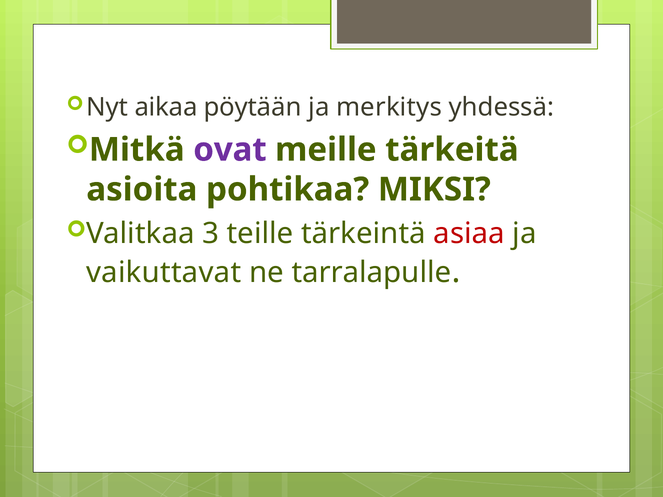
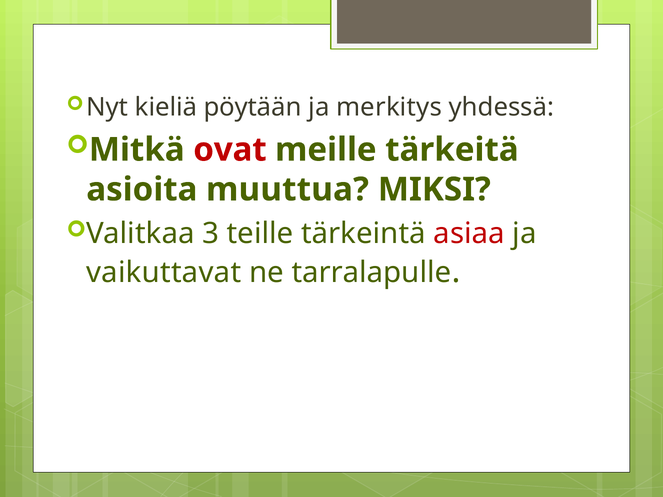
aikaa: aikaa -> kieliä (166, 107)
ovat colour: purple -> red (230, 150)
pohtikaa: pohtikaa -> muuttua (287, 190)
